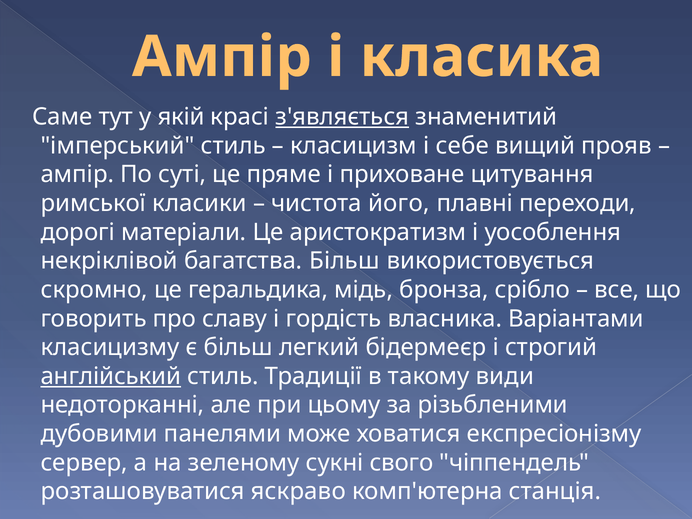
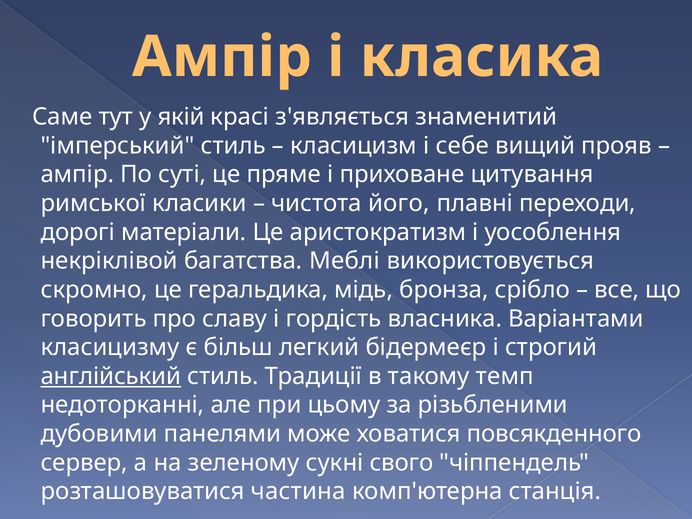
з'являється underline: present -> none (342, 117)
багатства Більш: Більш -> Меблі (344, 261)
види: види -> темп (505, 376)
експресіонізму: експресіонізму -> повсякденного (554, 434)
яскраво: яскраво -> частина (298, 492)
